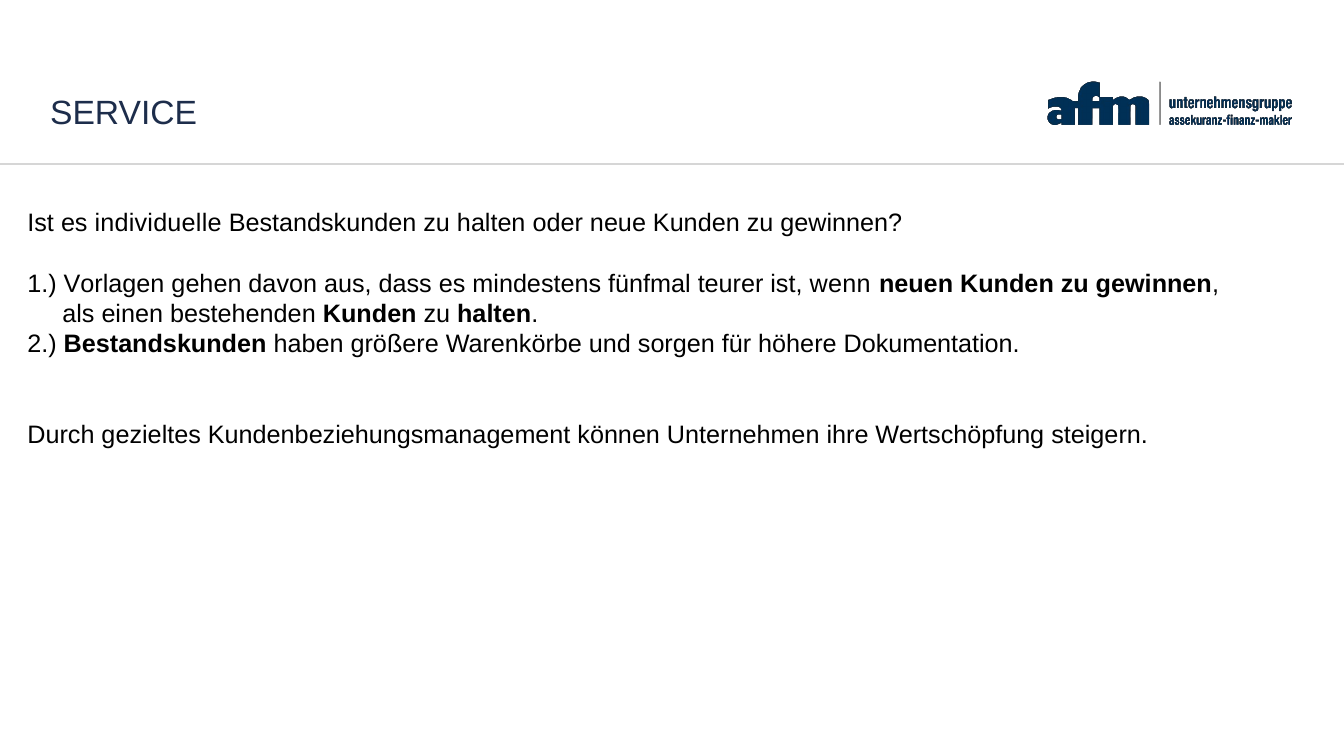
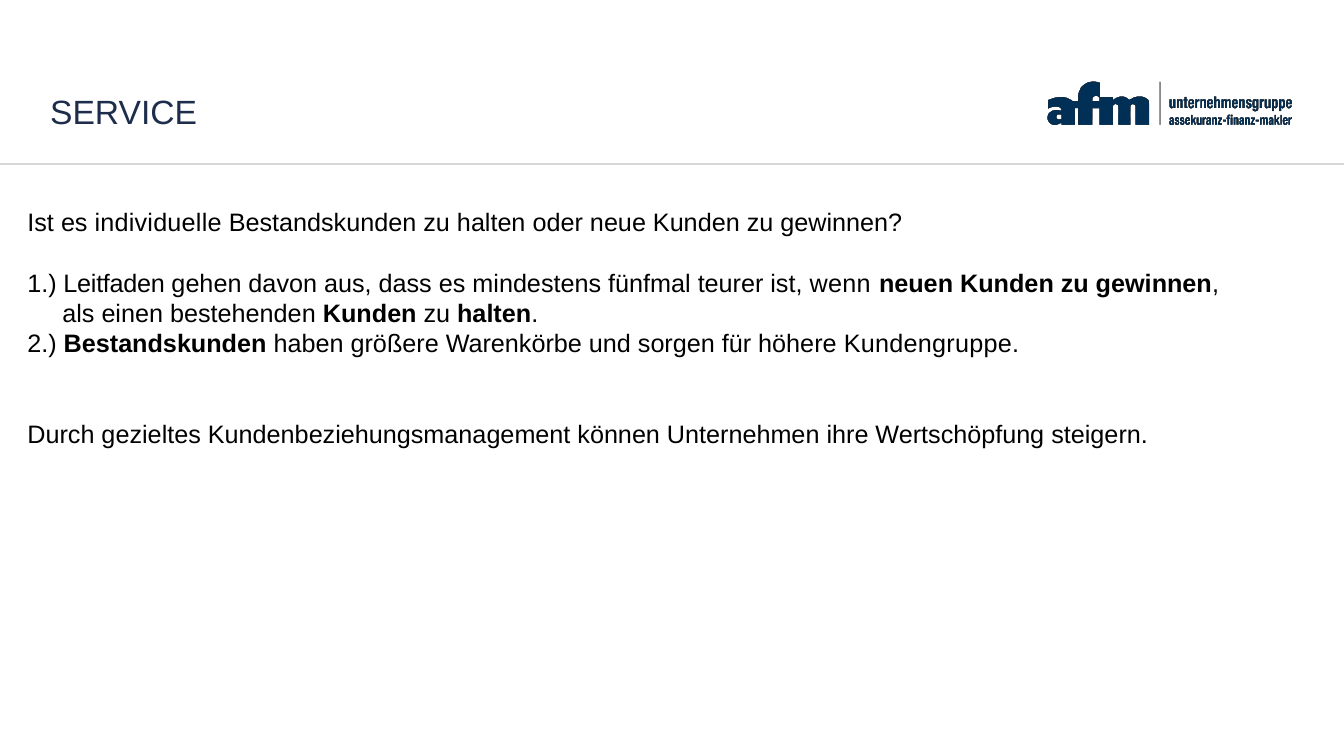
Vorlagen: Vorlagen -> Leitfaden (114, 284)
Dokumentation: Dokumentation -> Kundengruppe (931, 344)
